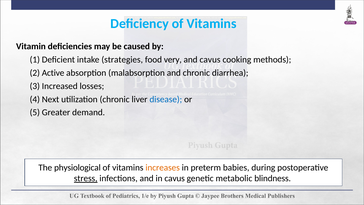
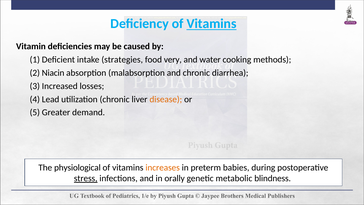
Vitamins underline: none -> present (211, 24)
and cavus: cavus -> water (210, 60)
Active: Active -> Niacin (53, 73)
Next: Next -> Lead (51, 99)
disease colour: blue -> orange (166, 99)
in cavus: cavus -> orally (175, 178)
